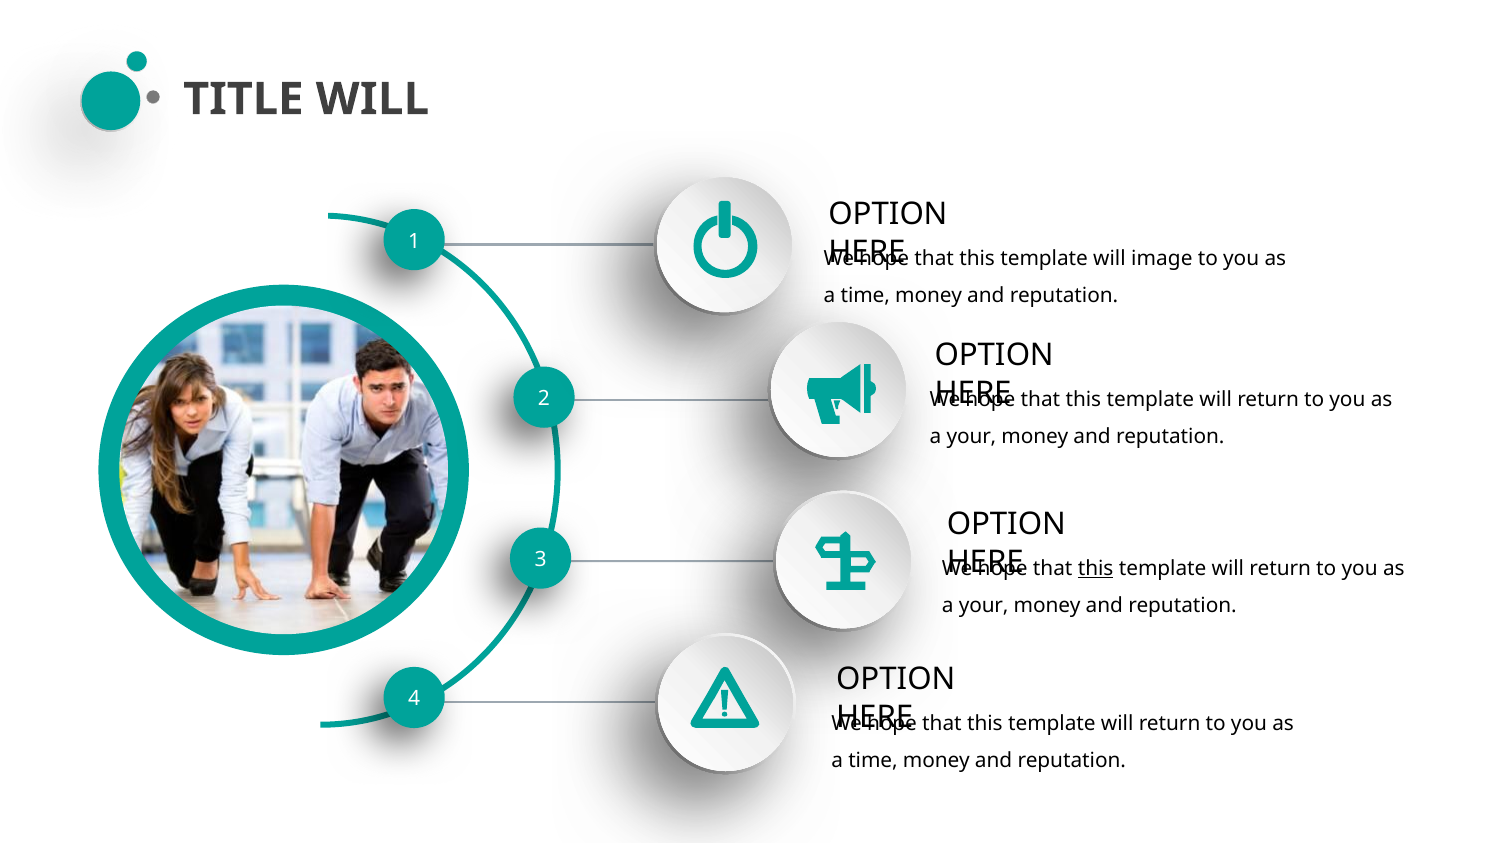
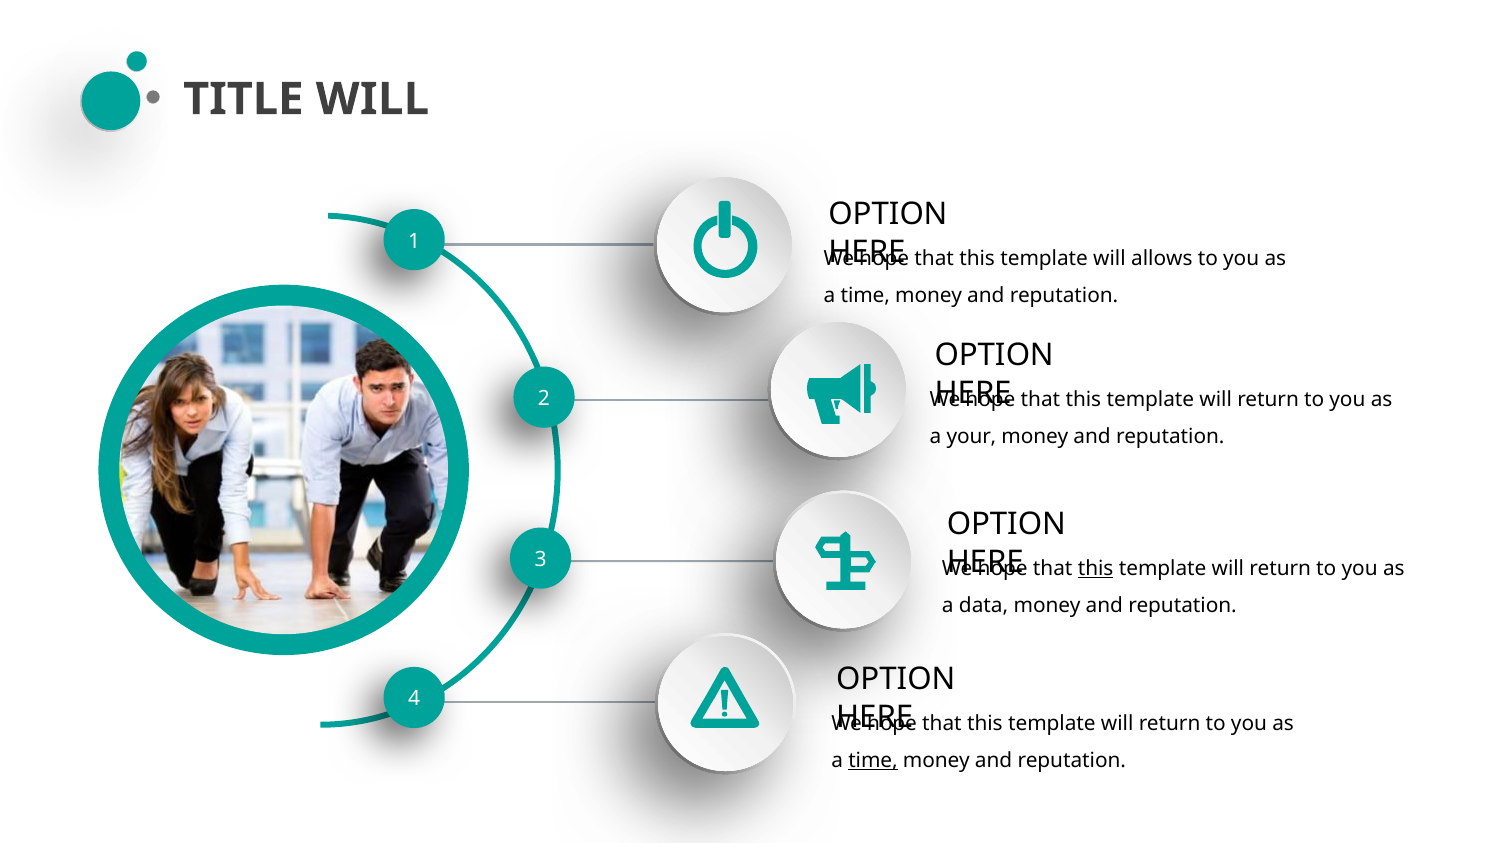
image: image -> allows (1162, 258)
your: your -> data (984, 606)
time underline: none -> present (873, 761)
